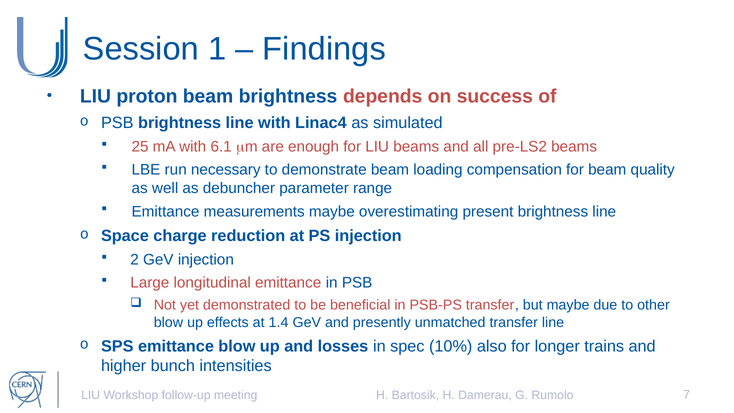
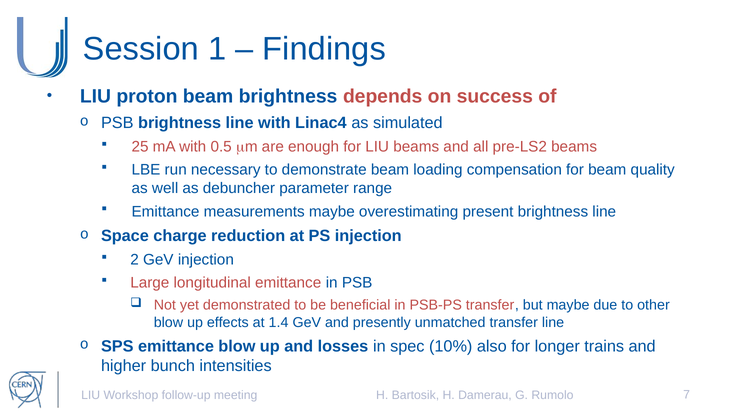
6.1: 6.1 -> 0.5 (221, 147)
